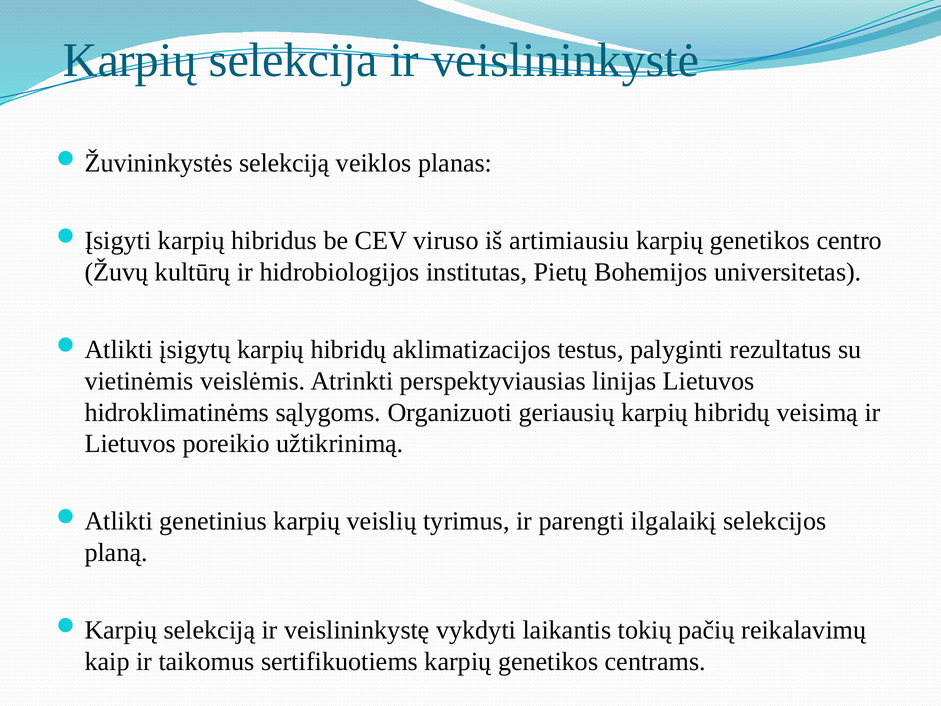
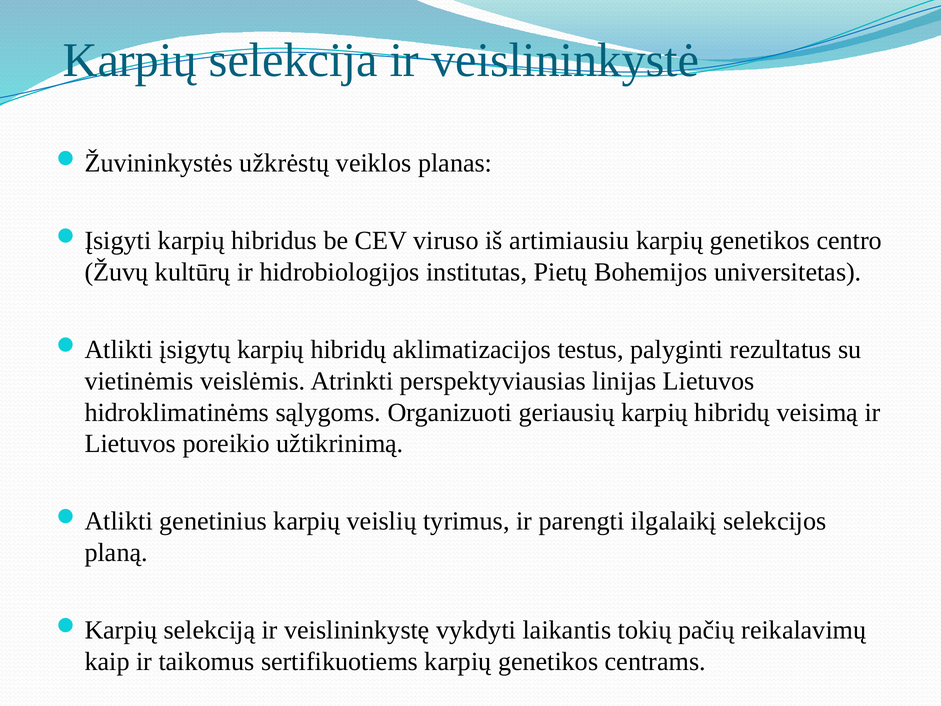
selekciją: selekciją -> užkrėstų (284, 163)
